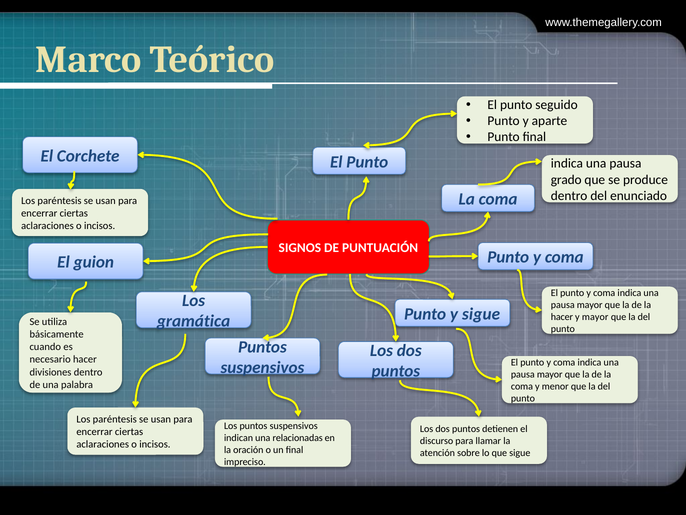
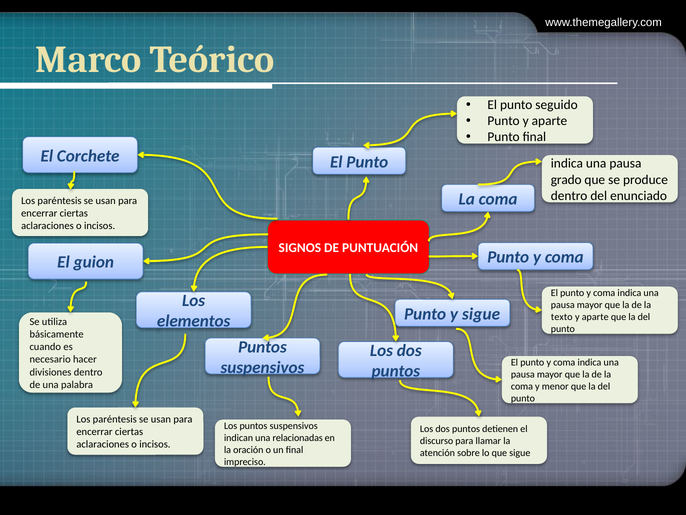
hacer: hacer -> texto (562, 317)
mayor: mayor -> aparte (595, 317)
gramática: gramática -> elementos (194, 321)
